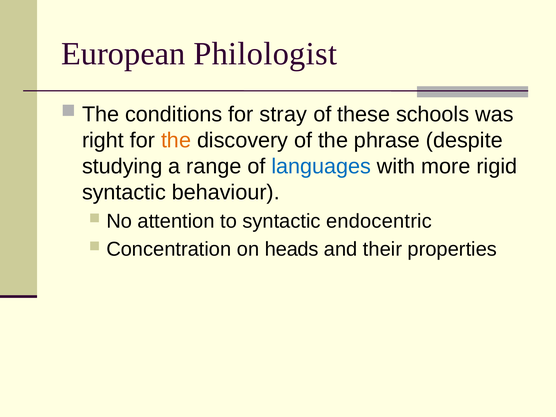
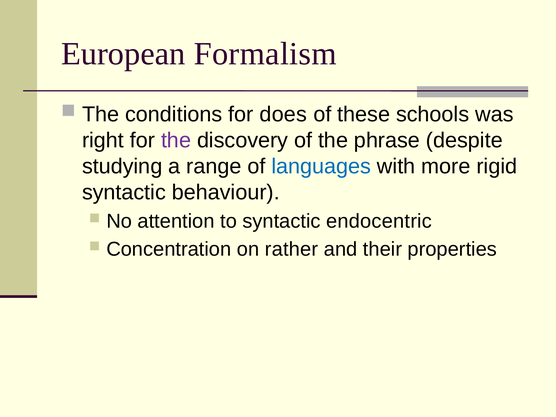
Philologist: Philologist -> Formalism (265, 54)
stray: stray -> does (283, 115)
the colour: orange -> purple (176, 140)
heads: heads -> rather (291, 249)
